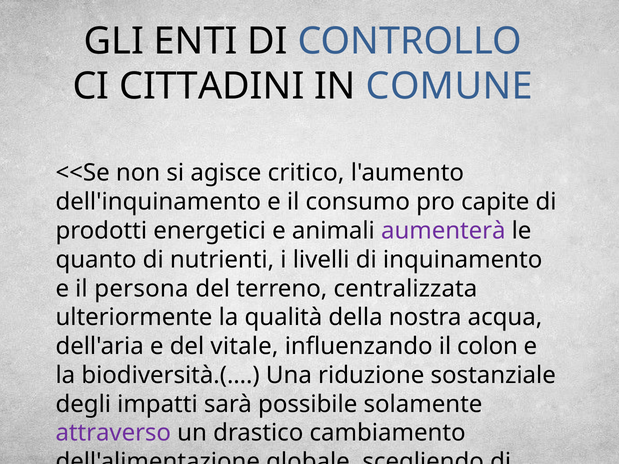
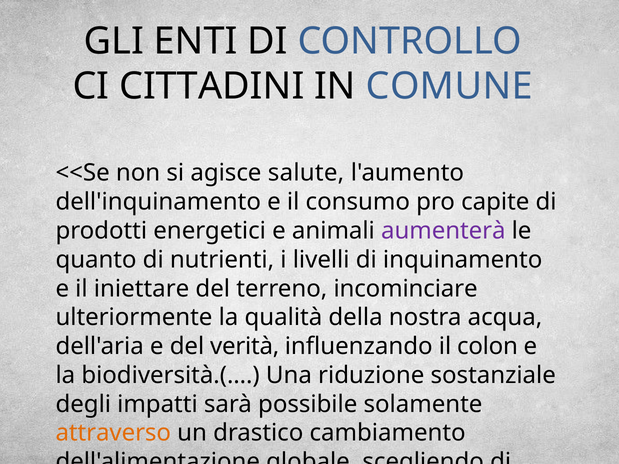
critico: critico -> salute (306, 173)
persona: persona -> iniettare (142, 289)
centralizzata: centralizzata -> incominciare (406, 289)
vitale: vitale -> verità (245, 347)
attraverso colour: purple -> orange (113, 433)
